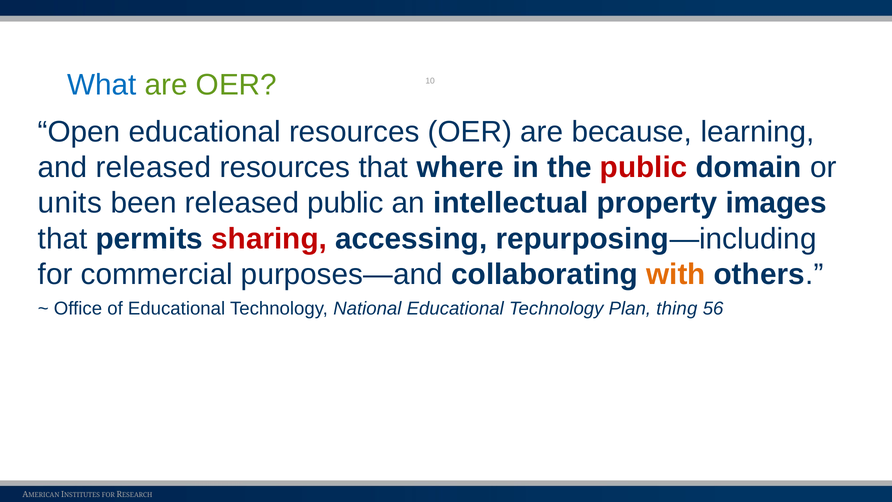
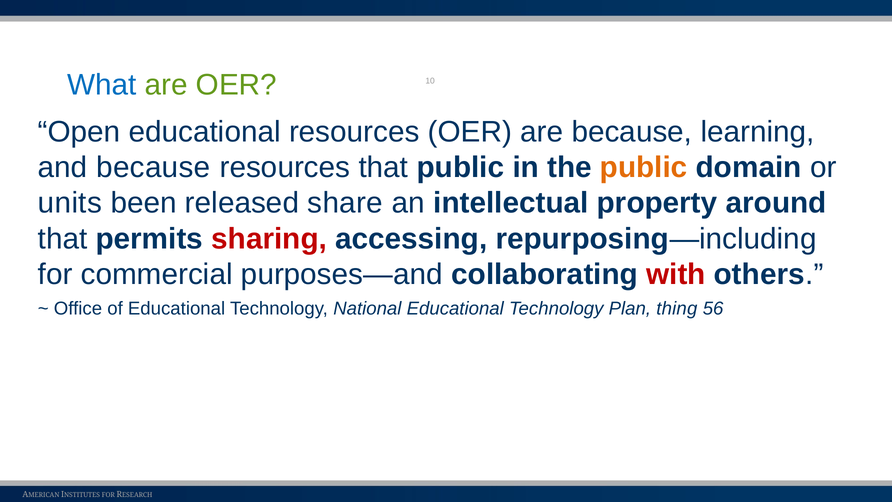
and released: released -> because (153, 167)
that where: where -> public (460, 167)
public colour: red -> orange (644, 167)
released public: public -> share (345, 203)
images: images -> around (776, 203)
with colour: orange -> red (676, 274)
